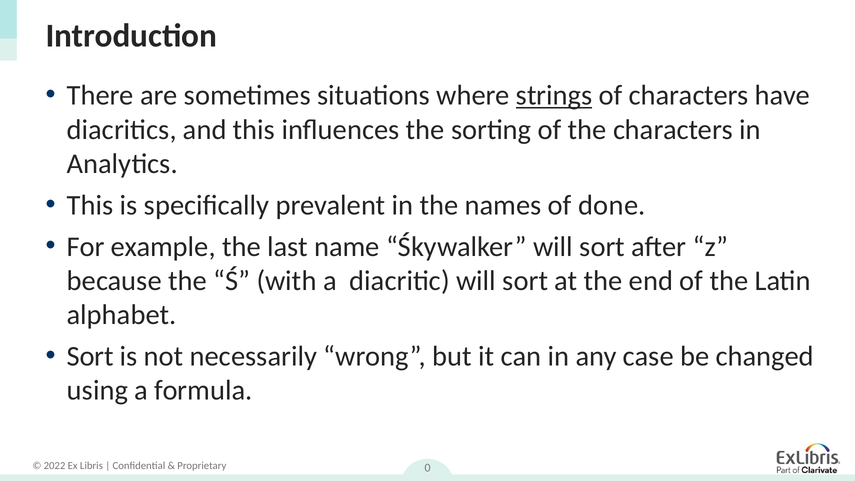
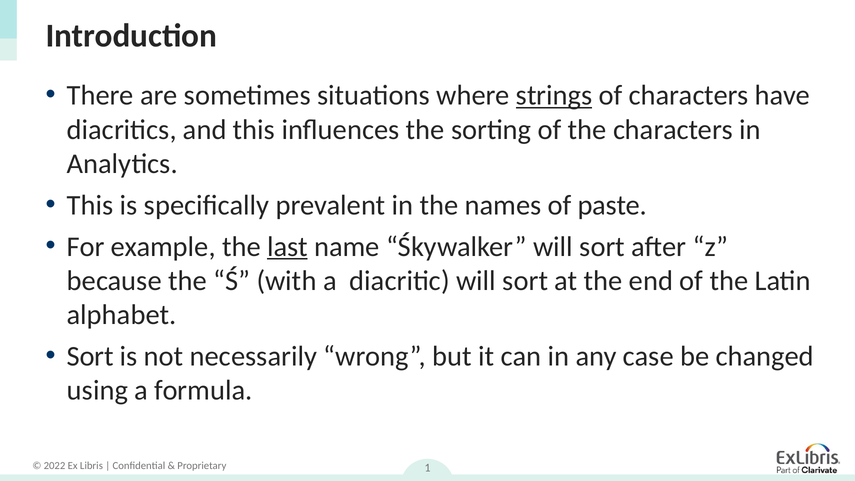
done: done -> paste (612, 205)
last underline: none -> present (287, 247)
0: 0 -> 1 (428, 468)
